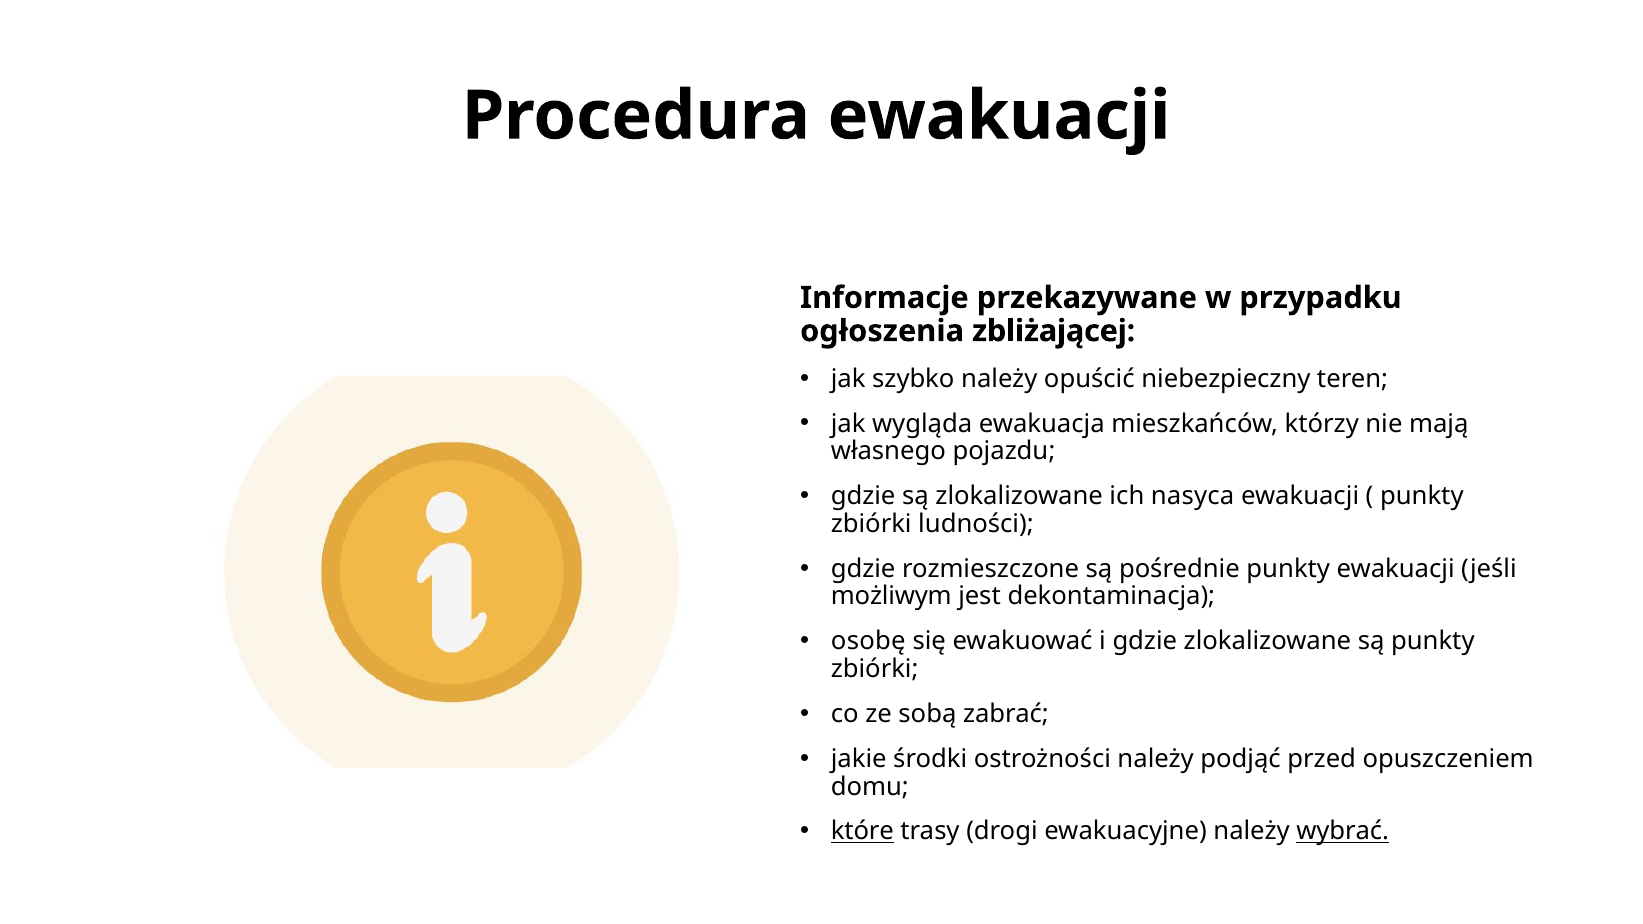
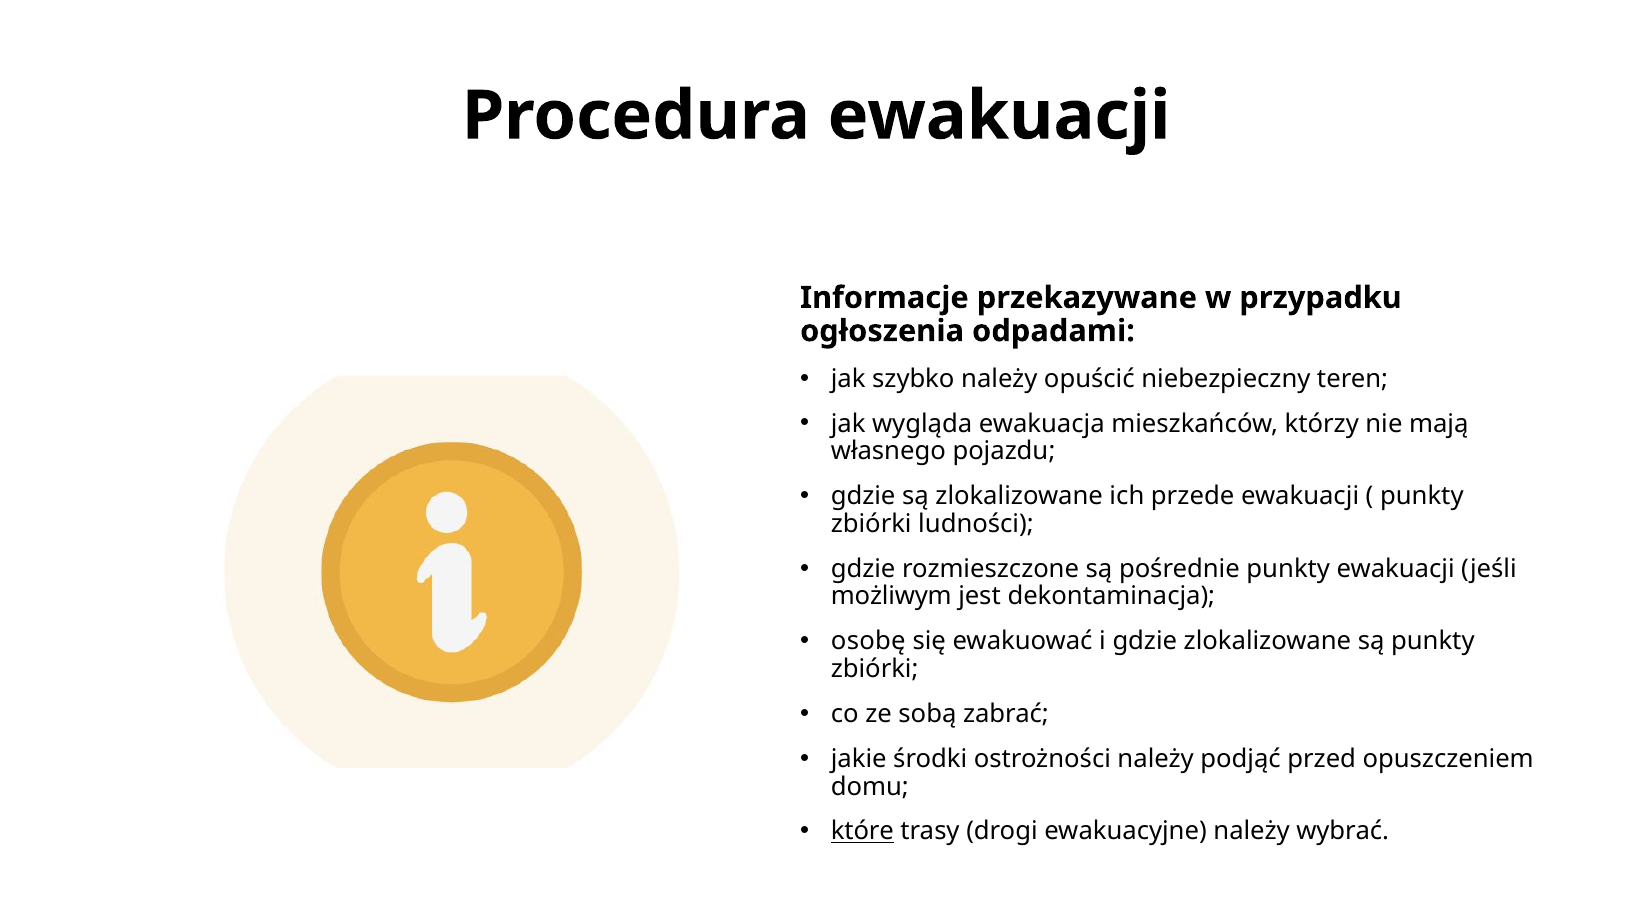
zbliżającej: zbliżającej -> odpadami (1053, 331)
nasyca: nasyca -> przede (1193, 496)
wybrać underline: present -> none (1343, 832)
